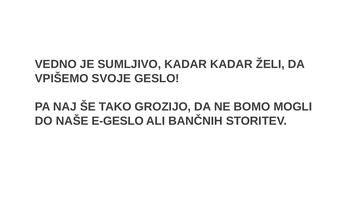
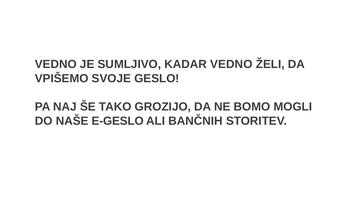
KADAR KADAR: KADAR -> VEDNO (231, 64)
